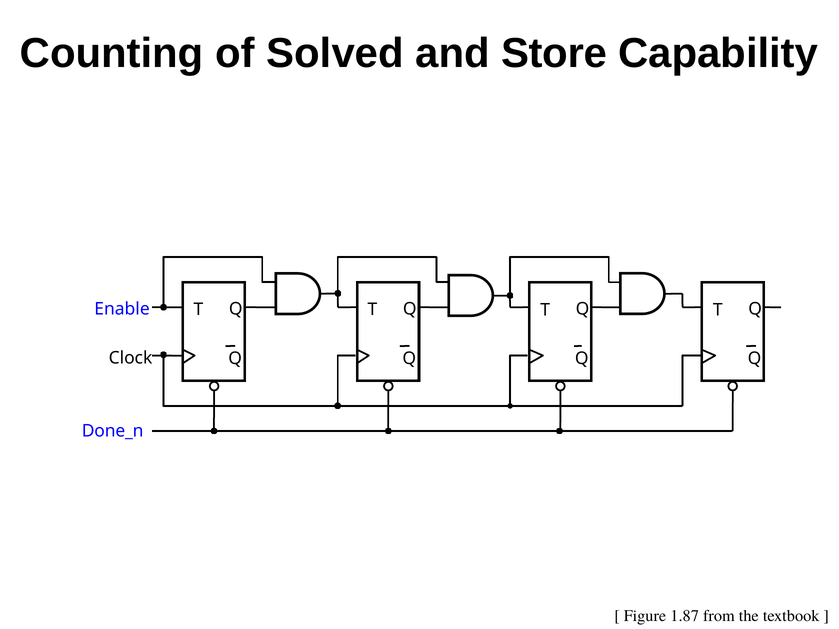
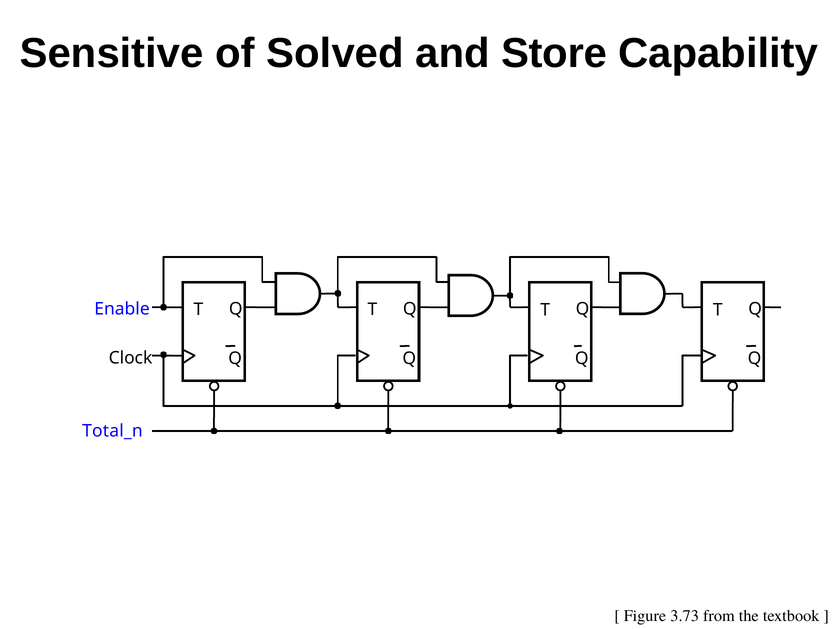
Counting: Counting -> Sensitive (112, 53)
Done_n: Done_n -> Total_n (112, 431)
1.87: 1.87 -> 3.73 (685, 616)
